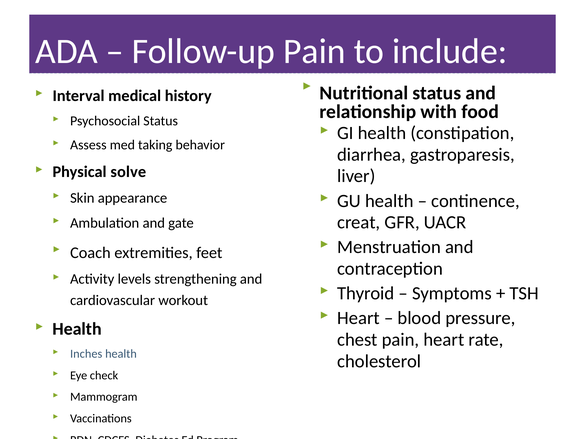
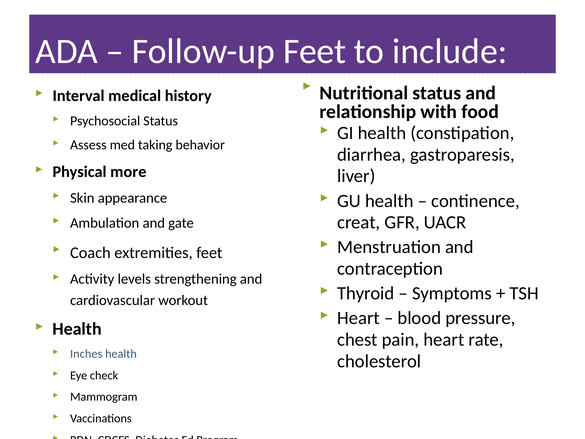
Follow-up Pain: Pain -> Feet (315, 51)
solve: solve -> more (128, 172)
